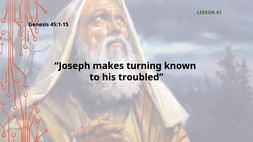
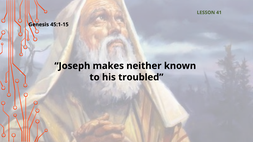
turning: turning -> neither (144, 66)
